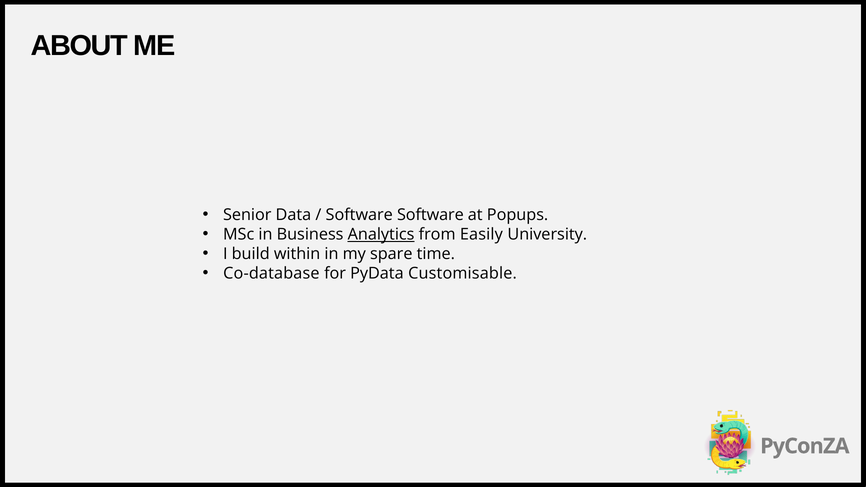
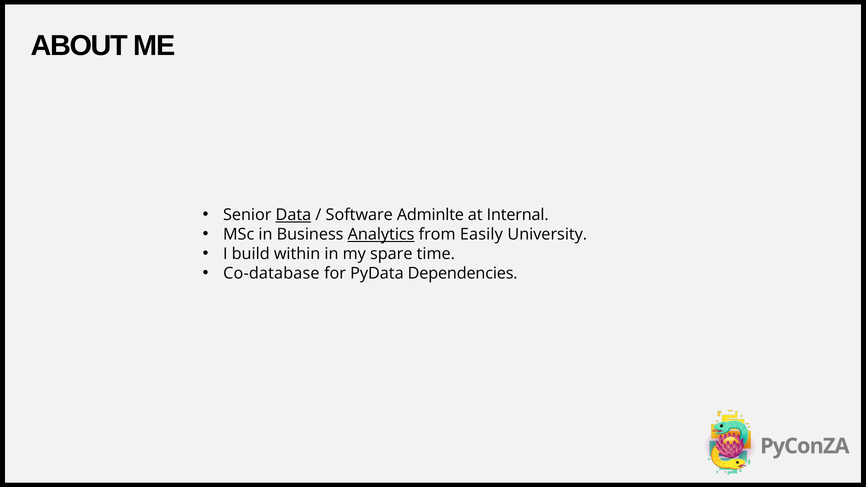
Data underline: none -> present (293, 215)
Software Software: Software -> Adminlte (430, 215)
Popups: Popups -> Internal (518, 215)
Customisable: Customisable -> Dependencies (463, 273)
